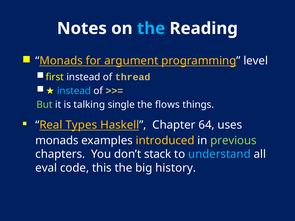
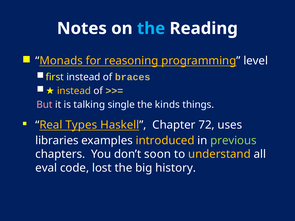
argument: argument -> reasoning (131, 61)
thread: thread -> braces (133, 77)
instead colour: light blue -> yellow (74, 91)
But colour: light green -> pink (45, 105)
flows: flows -> kinds (167, 105)
64: 64 -> 72 (207, 125)
monads: monads -> libraries (57, 141)
stack: stack -> soon (158, 154)
understand colour: light blue -> yellow (219, 154)
this: this -> lost (102, 168)
